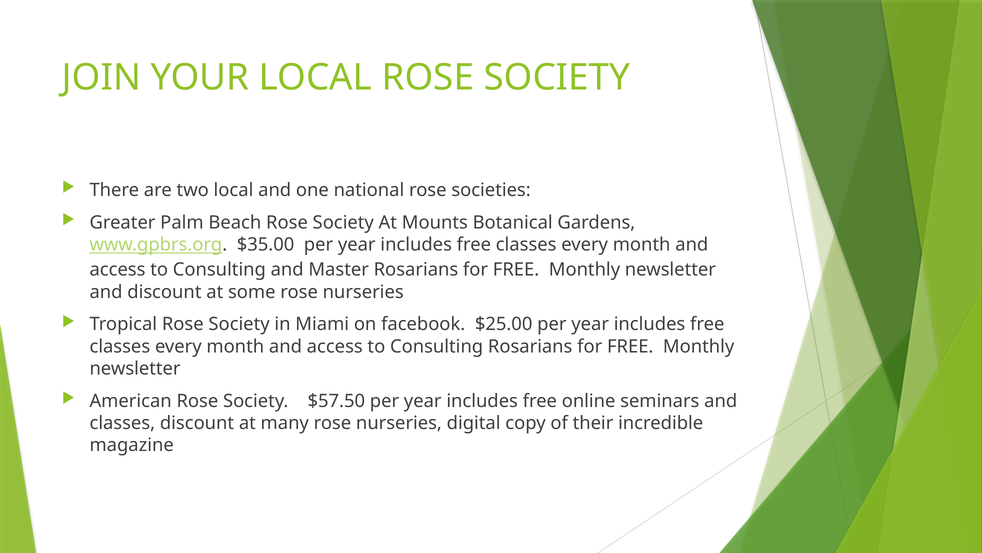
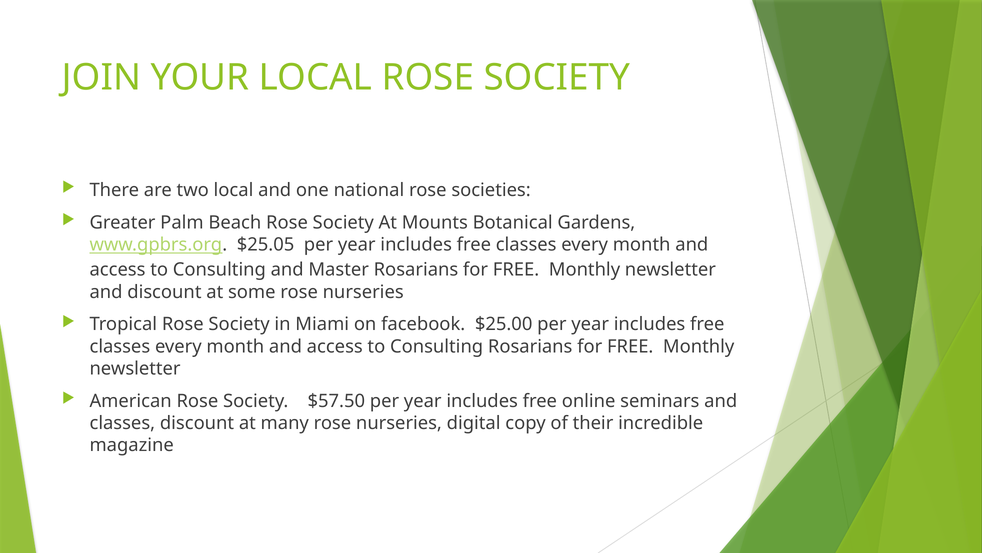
$35.00: $35.00 -> $25.05 (266, 244)
